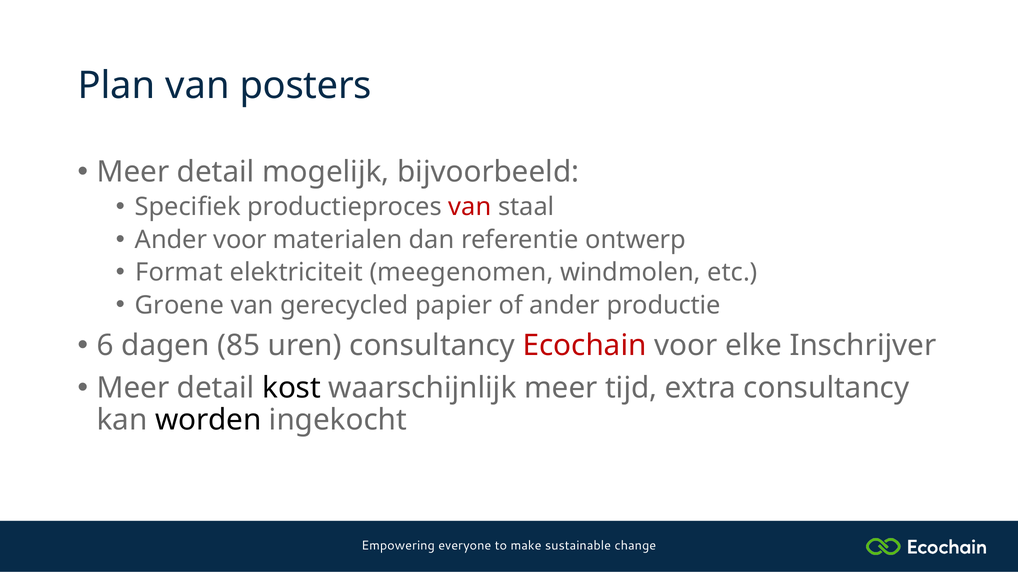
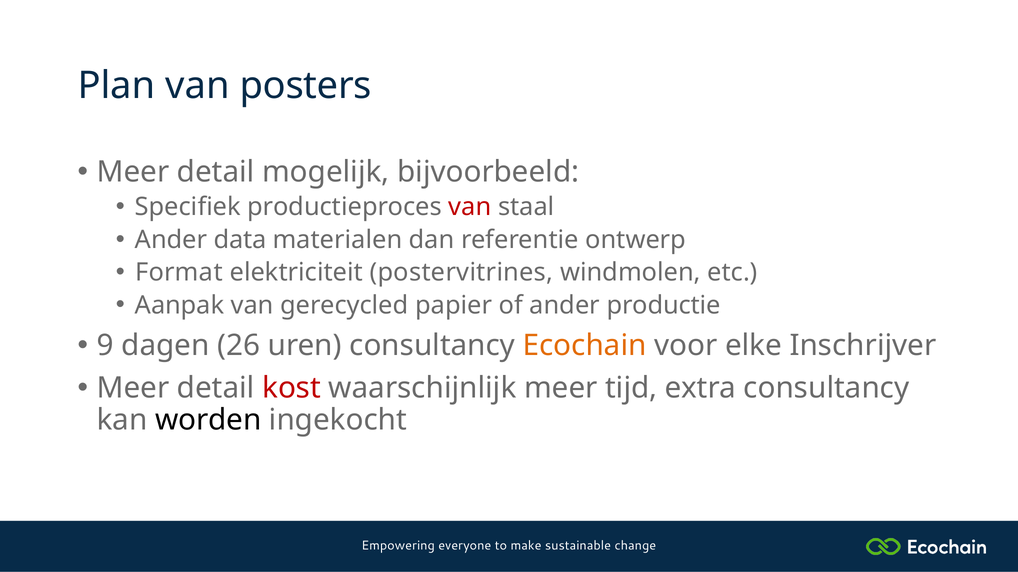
Ander voor: voor -> data (240, 240)
meegenomen: meegenomen -> postervitrines (461, 273)
Groene: Groene -> Aanpak (180, 305)
6: 6 -> 9 (105, 346)
85: 85 -> 26 (239, 346)
Ecochain colour: red -> orange (585, 346)
kost colour: black -> red (292, 388)
